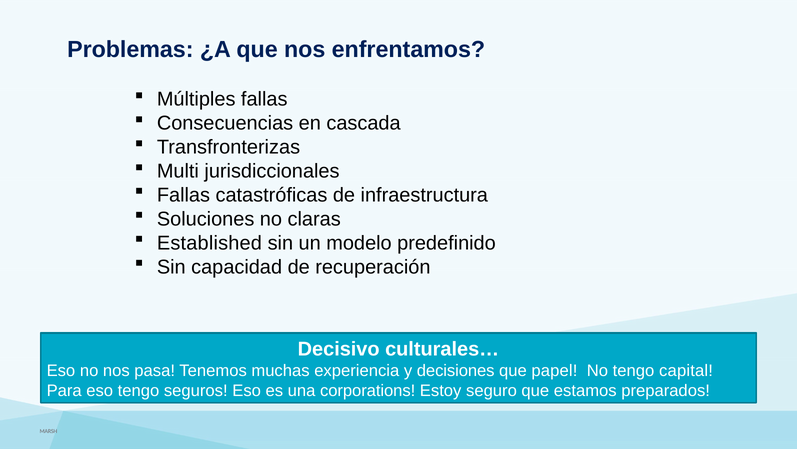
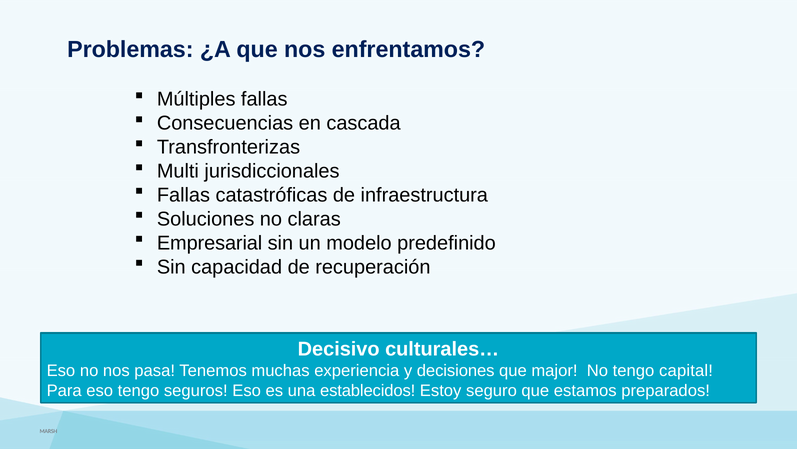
Established: Established -> Empresarial (210, 243)
papel: papel -> major (554, 370)
corporations: corporations -> establecidos (368, 390)
